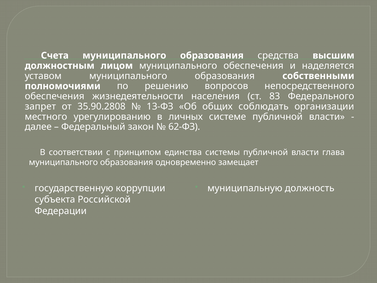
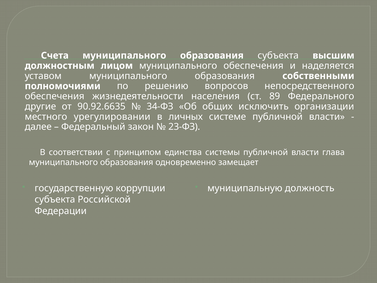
образования средства: средства -> субъекта (278, 55)
83: 83 -> 89 (275, 96)
запрет: запрет -> другие (40, 106)
35.90.2808: 35.90.2808 -> 90.92.6635 (101, 106)
13-ФЗ: 13-ФЗ -> 34-ФЗ (160, 106)
соблюдать: соблюдать -> исключить (264, 106)
урегулированию: урегулированию -> урегулировании (112, 117)
62-ФЗ: 62-ФЗ -> 23-ФЗ (184, 127)
